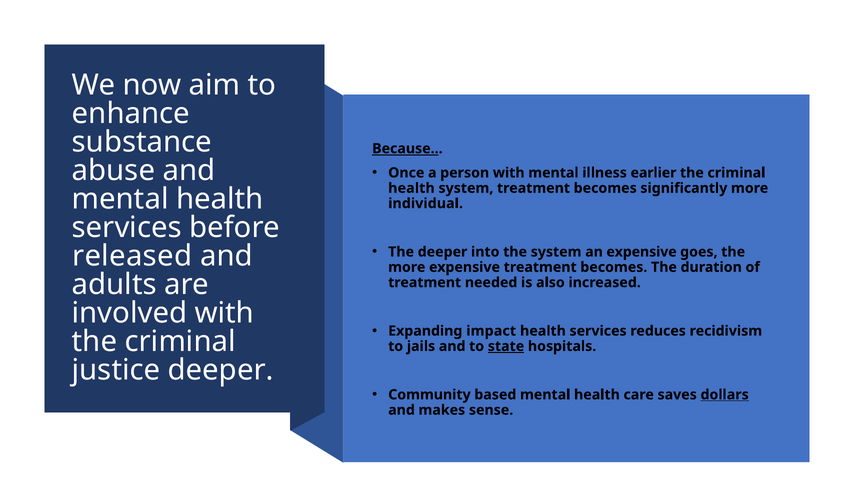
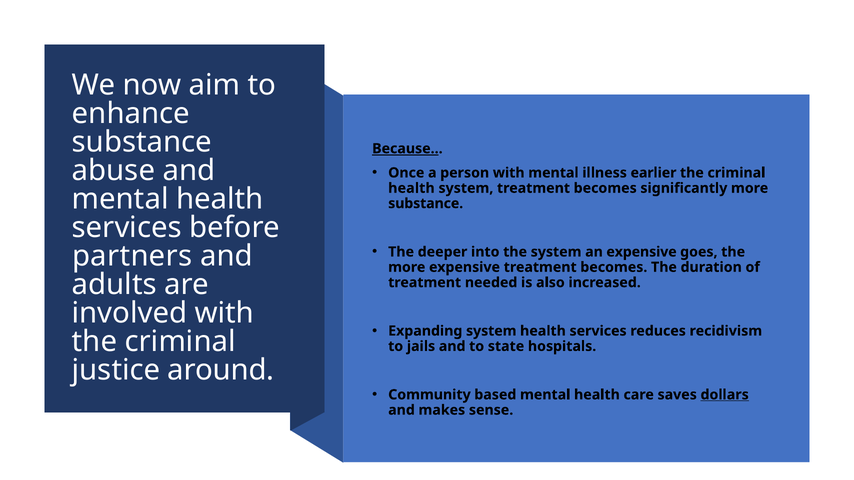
individual: individual -> substance (426, 204)
released: released -> partners (132, 256)
Expanding impact: impact -> system (491, 331)
state underline: present -> none (506, 347)
justice deeper: deeper -> around (221, 371)
